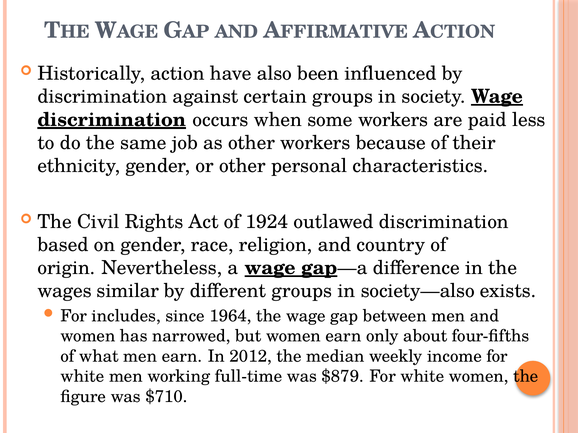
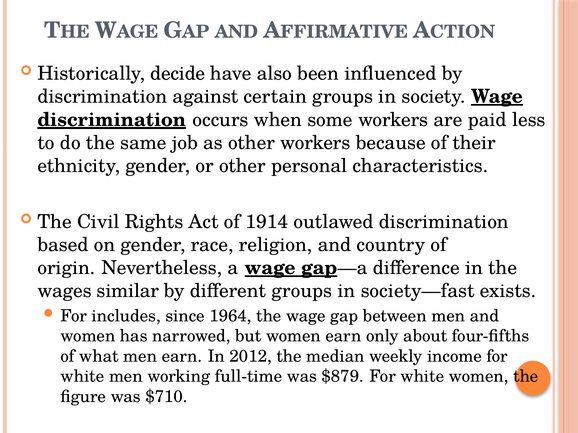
action: action -> decide (178, 74)
1924: 1924 -> 1914 (267, 222)
society—also: society—also -> society—fast (418, 291)
